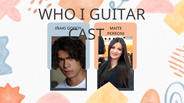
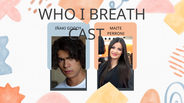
GUITAR: GUITAR -> BREATH (117, 15)
